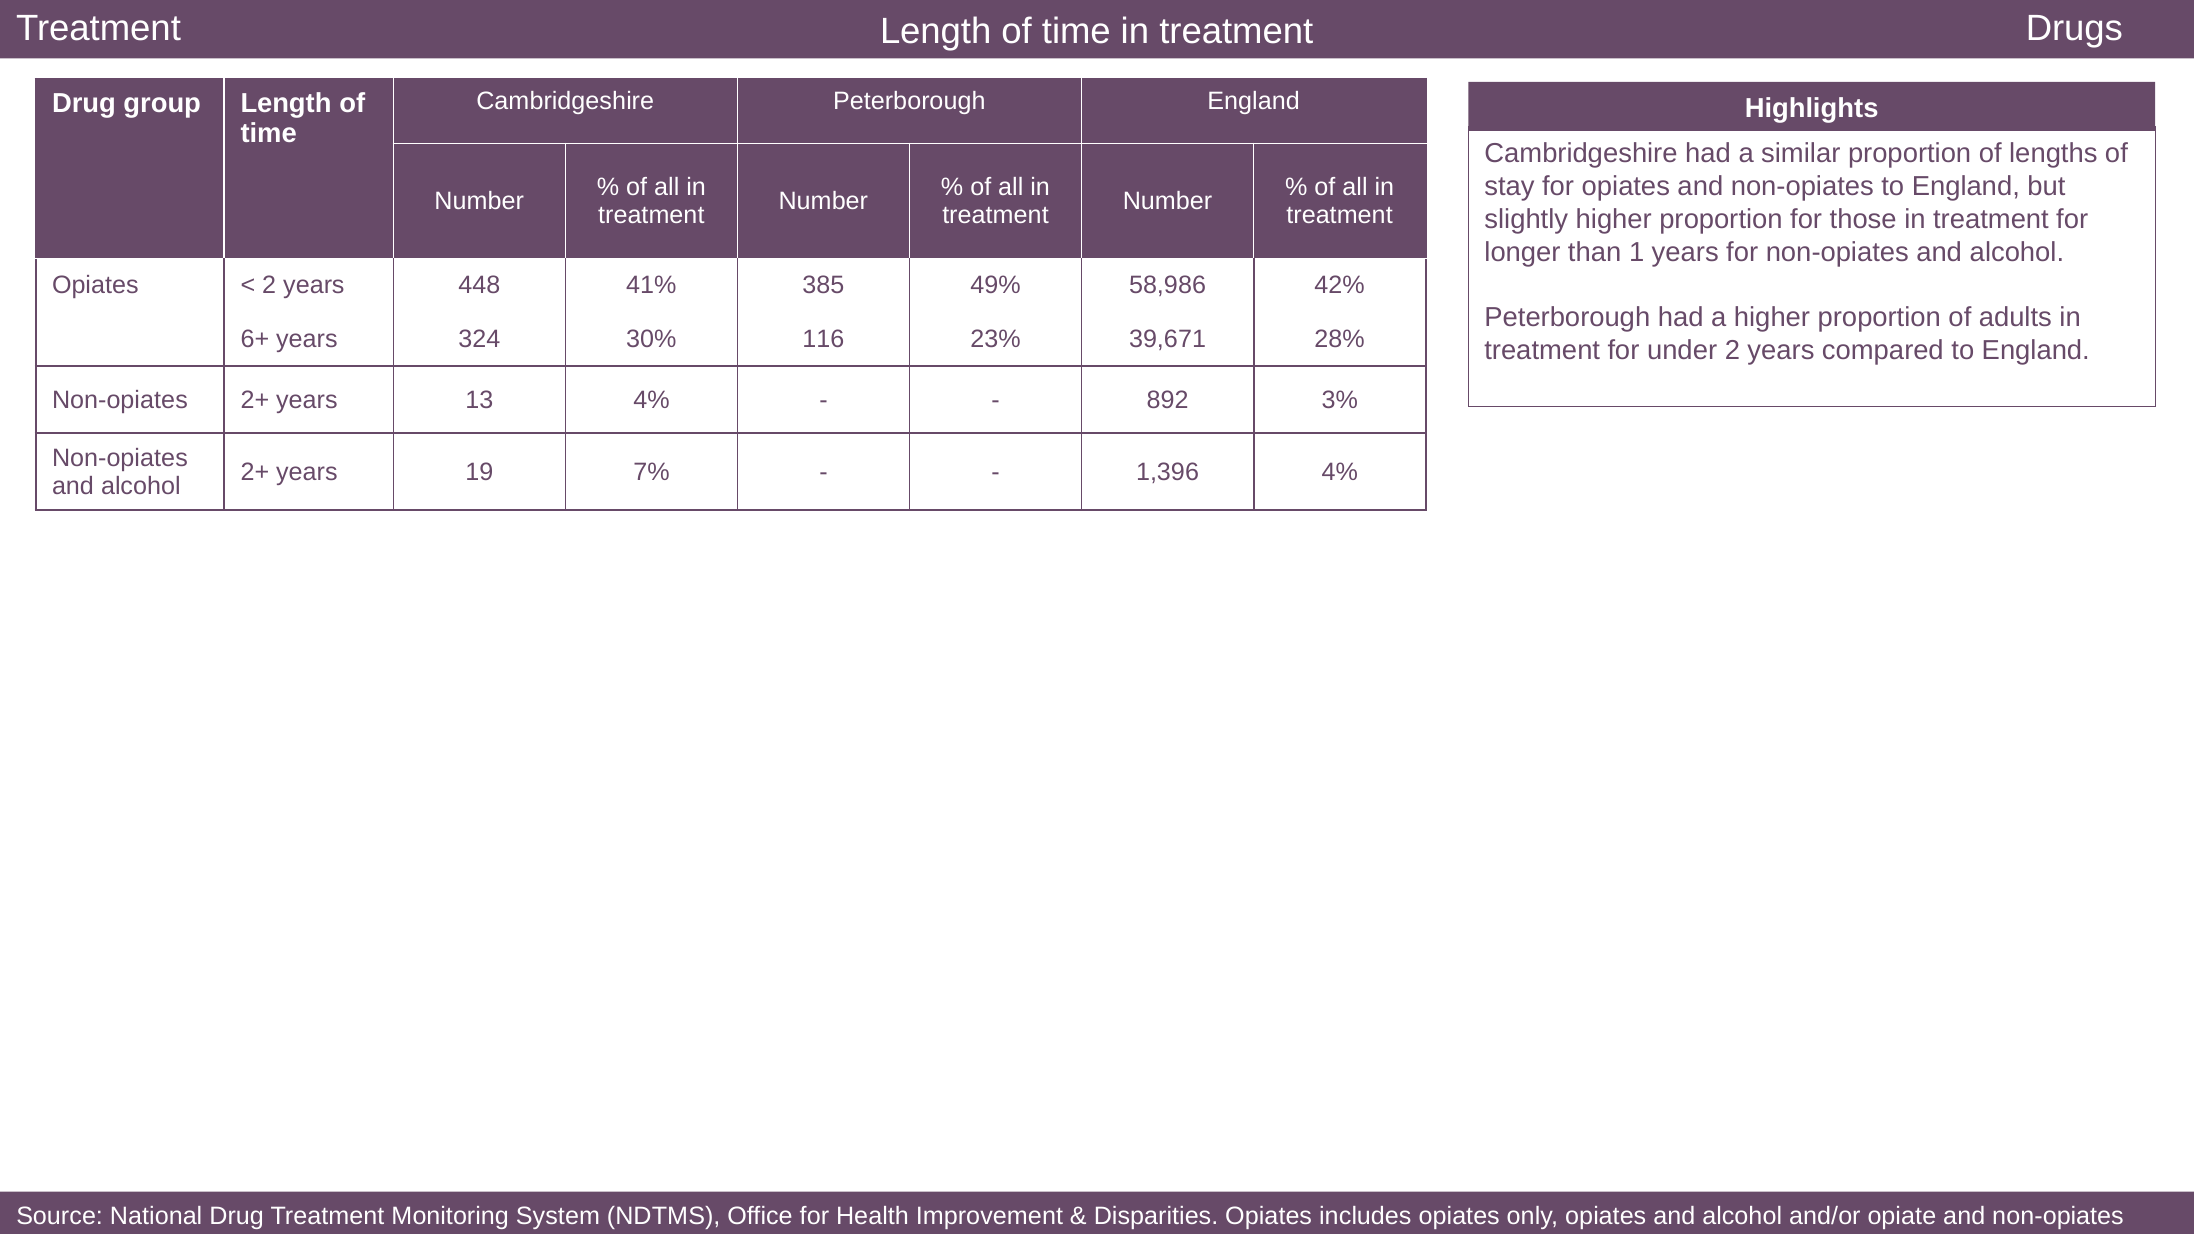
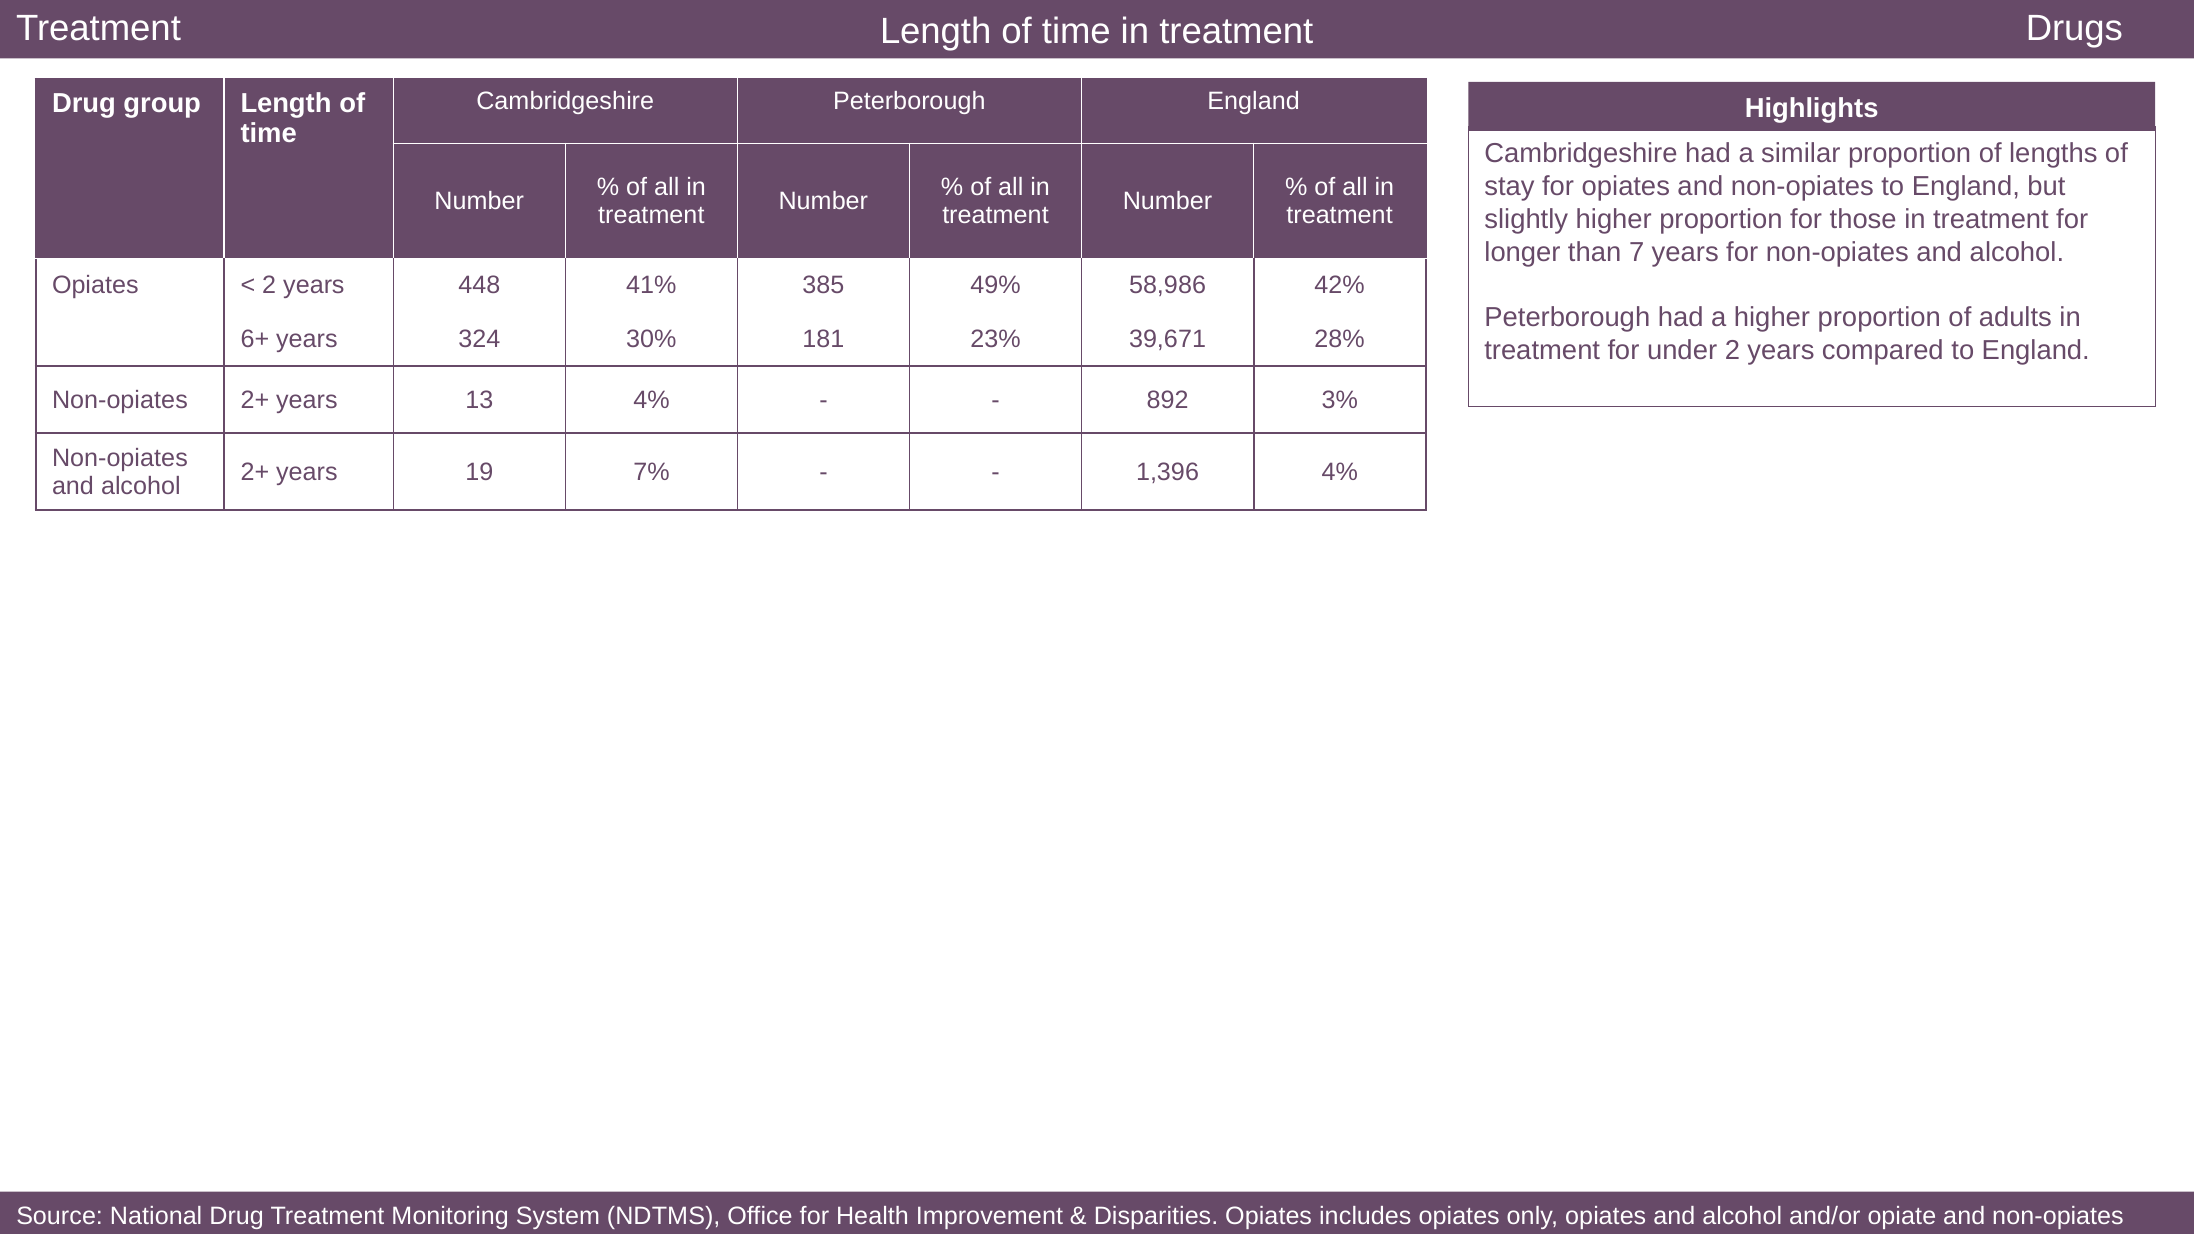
1: 1 -> 7 (1637, 252)
116: 116 -> 181 (823, 339)
